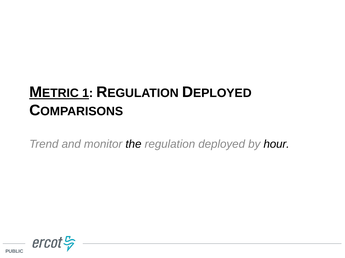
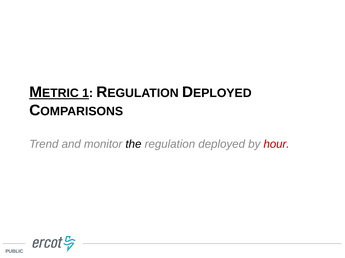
hour colour: black -> red (276, 145)
